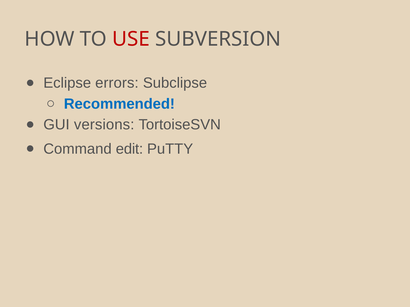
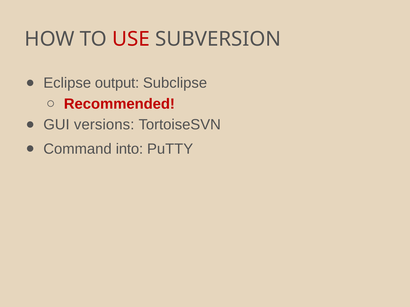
errors: errors -> output (117, 83)
Recommended colour: blue -> red (119, 104)
edit: edit -> into (129, 149)
